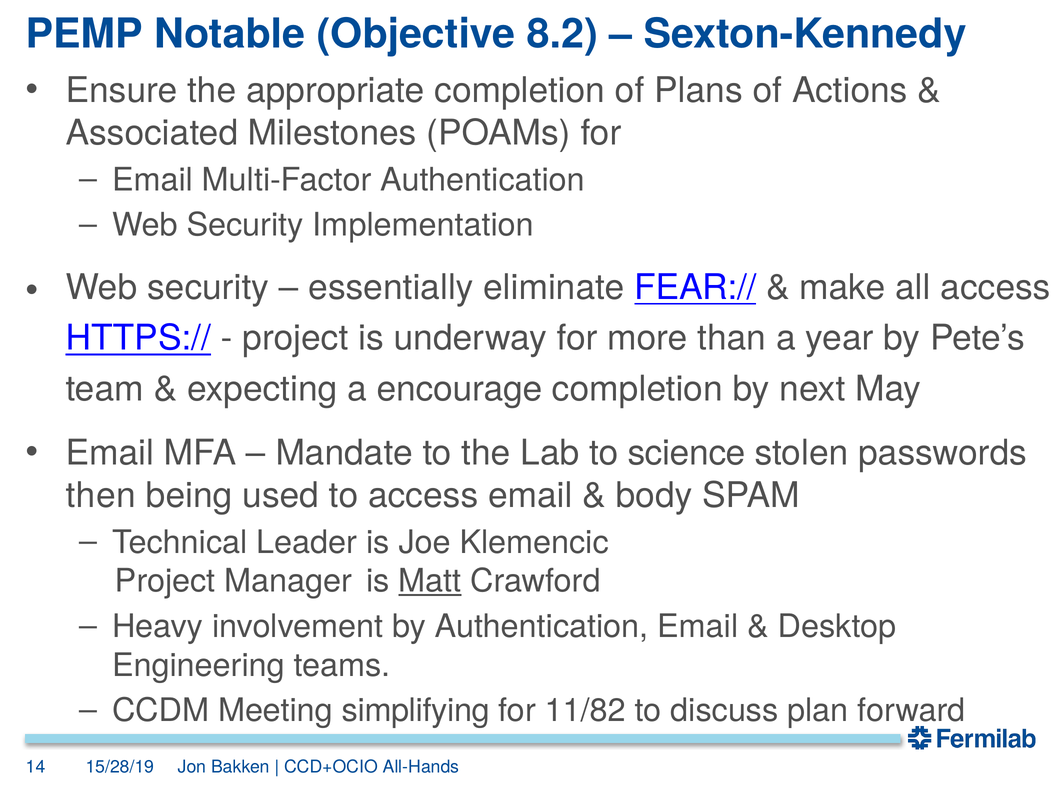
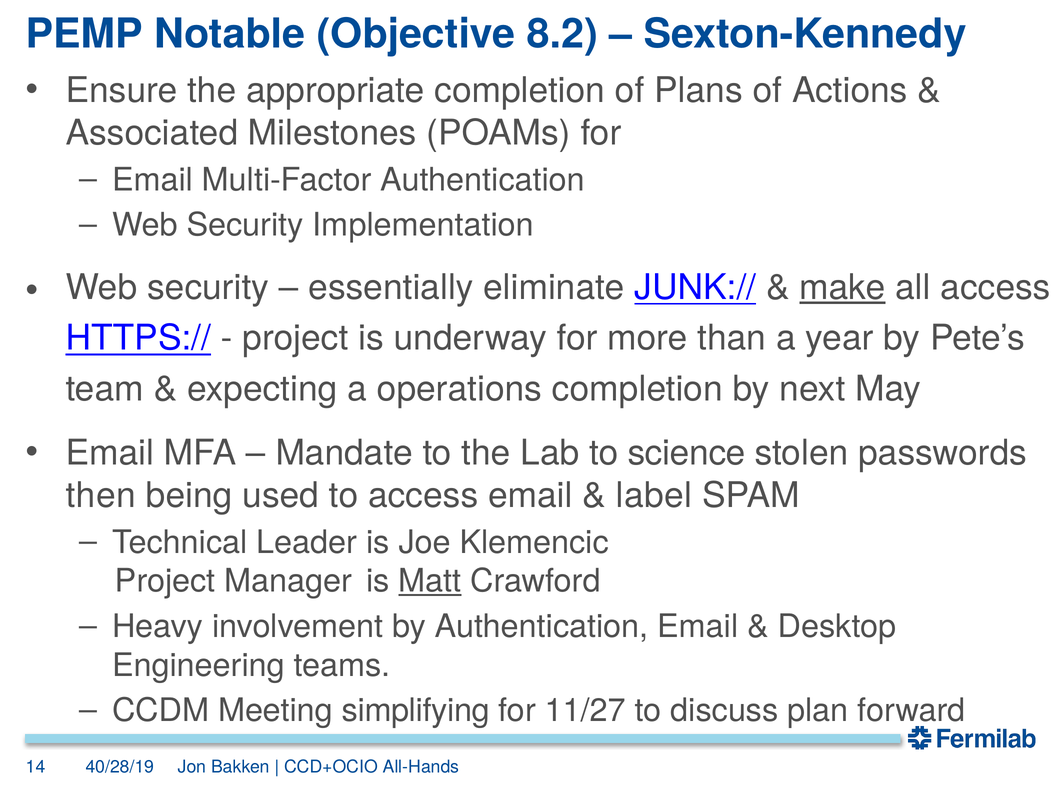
FEAR://: FEAR:// -> JUNK:// (695, 288)
make underline: none -> present (843, 288)
encourage: encourage -> operations (460, 389)
body: body -> label (654, 496)
11/82: 11/82 -> 11/27 (585, 711)
15/28/19: 15/28/19 -> 40/28/19 (120, 767)
